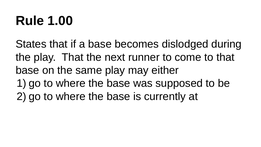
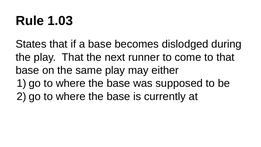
1.00: 1.00 -> 1.03 (60, 21)
